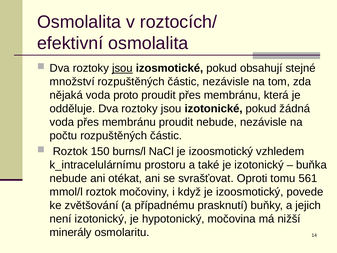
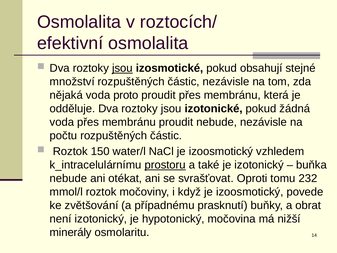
burns/l: burns/l -> water/l (129, 151)
prostoru underline: none -> present (165, 165)
561: 561 -> 232 (308, 178)
jejich: jejich -> obrat (308, 205)
